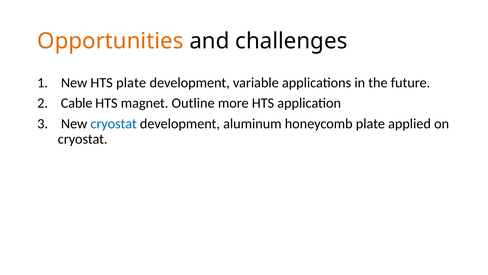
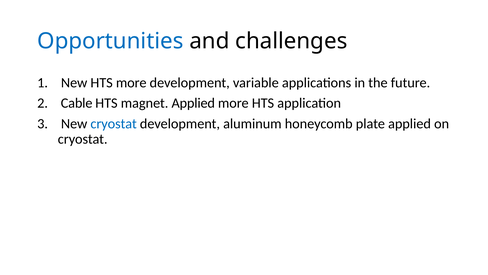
Opportunities colour: orange -> blue (110, 41)
HTS plate: plate -> more (131, 83)
magnet Outline: Outline -> Applied (193, 103)
